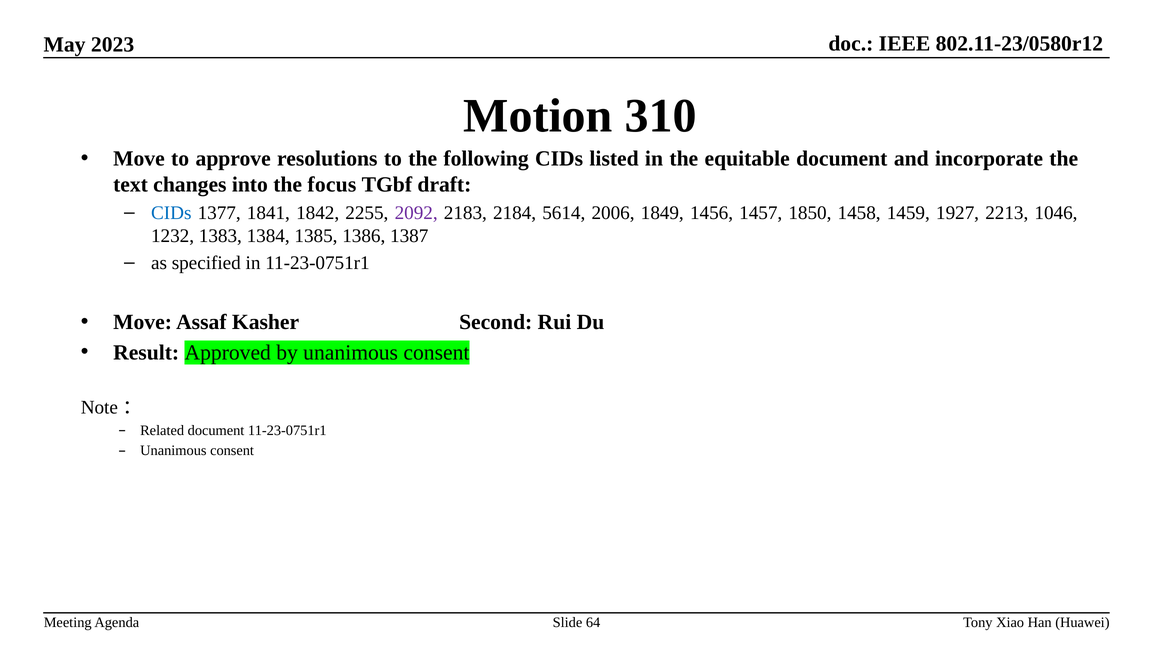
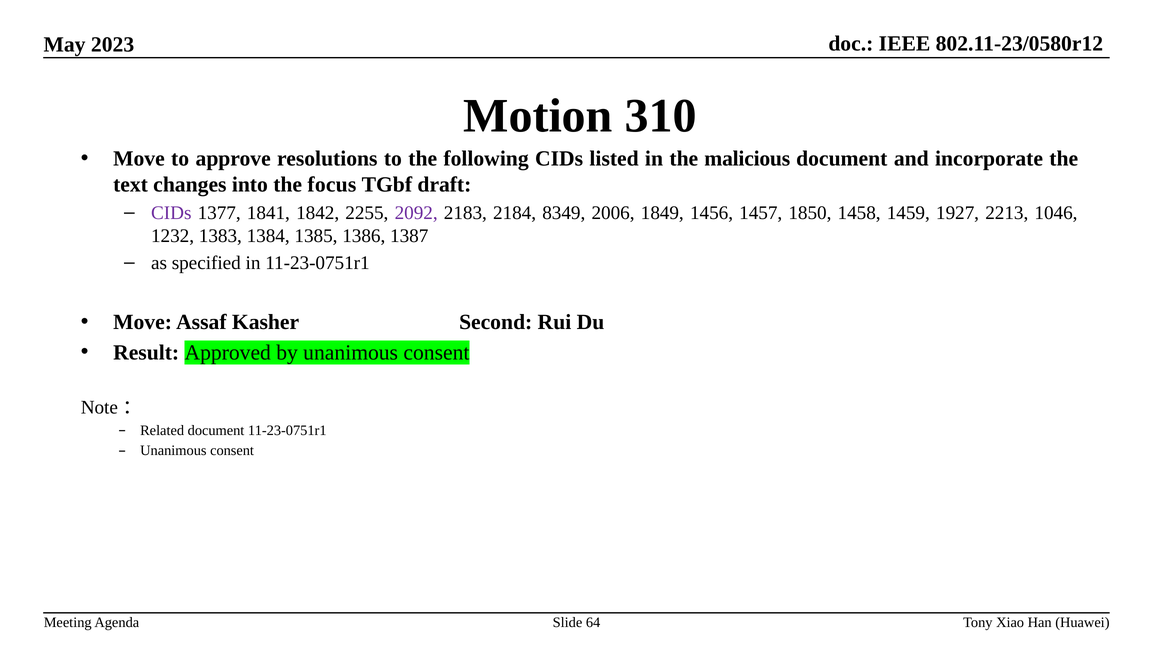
equitable: equitable -> malicious (747, 159)
CIDs colour: blue -> purple (171, 213)
5614: 5614 -> 8349 (564, 213)
